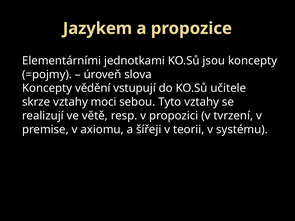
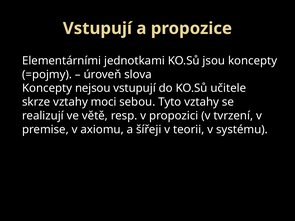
Jazykem: Jazykem -> Vstupují (97, 28)
vědění: vědění -> nejsou (93, 88)
